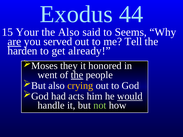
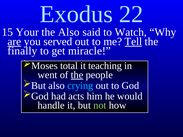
44: 44 -> 22 (131, 14)
Seems: Seems -> Watch (131, 32)
Tell underline: none -> present (133, 42)
harden: harden -> finally (22, 51)
already: already -> miracle (89, 51)
they: they -> total (69, 66)
honored: honored -> teaching (105, 66)
crying colour: yellow -> light blue (80, 86)
would underline: present -> none (130, 96)
